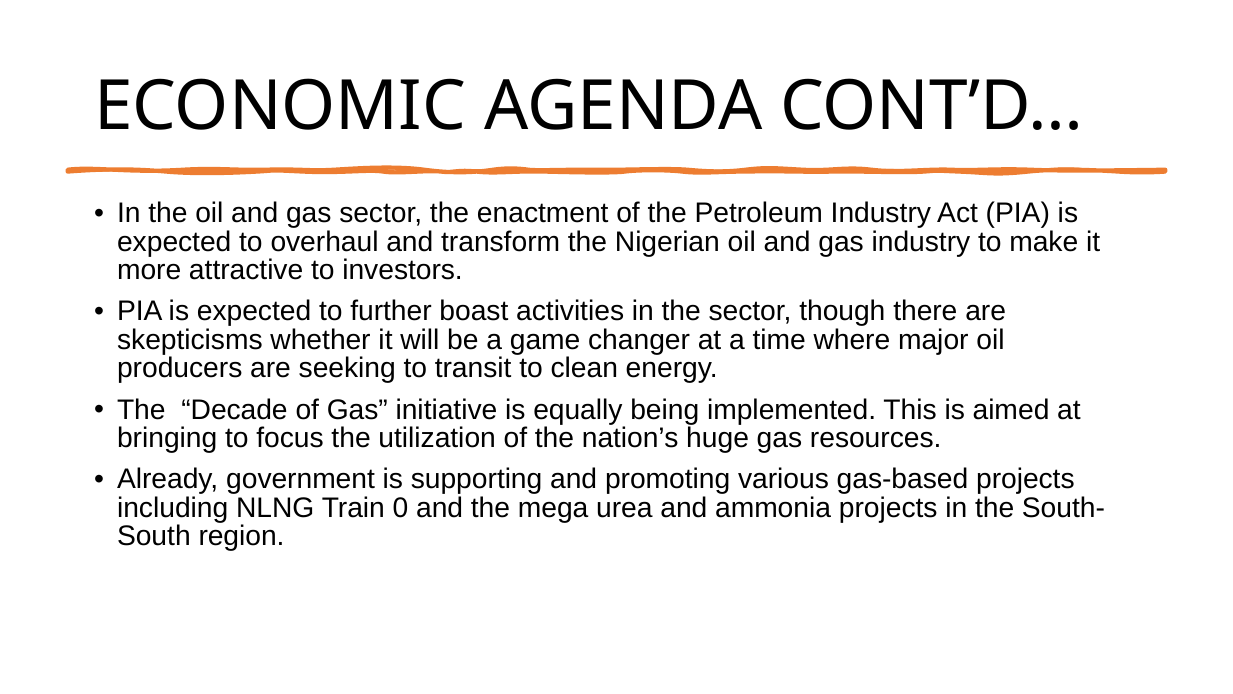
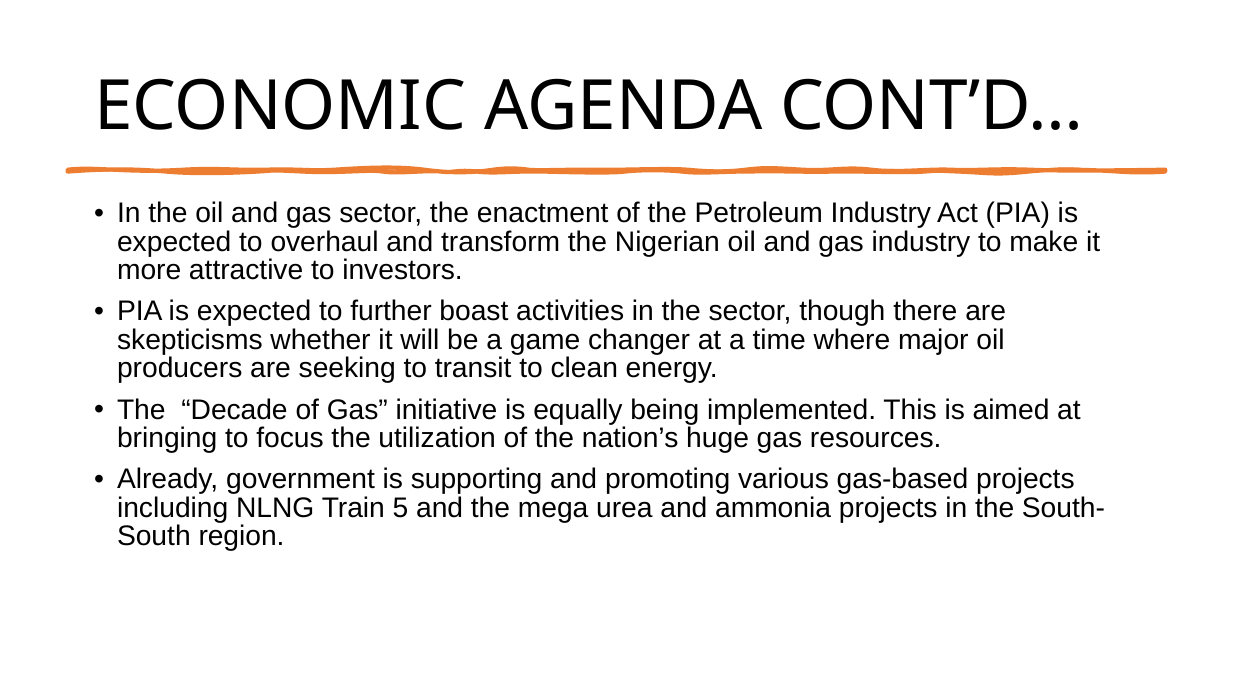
0: 0 -> 5 (401, 508)
